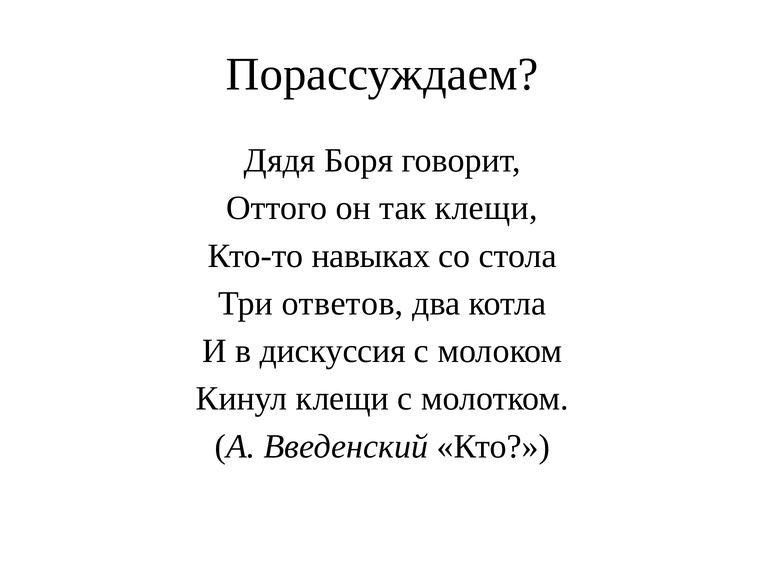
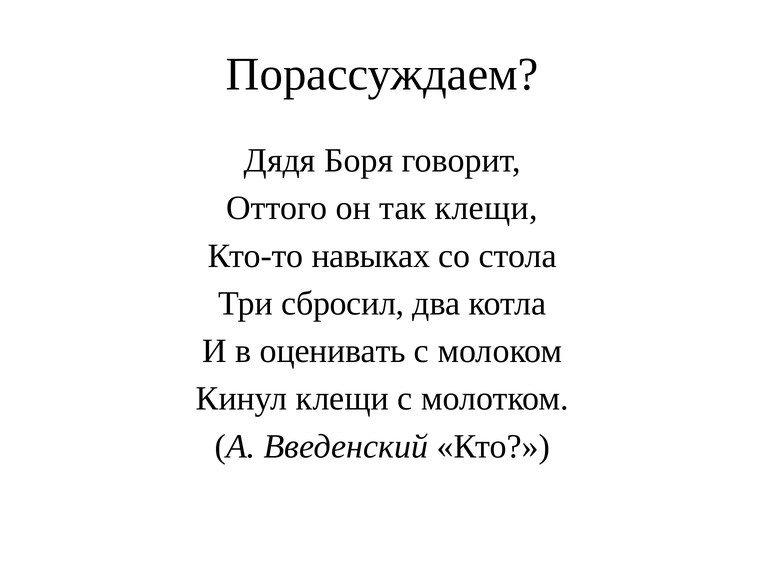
ответов: ответов -> сбросил (343, 303)
дискуссия: дискуссия -> оценивать (333, 351)
